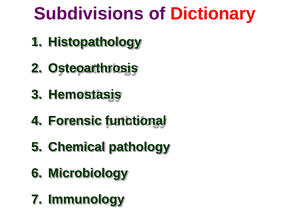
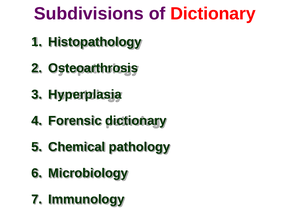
Hemostasis: Hemostasis -> Hyperplasia (85, 94)
Forensic functional: functional -> dictionary (136, 120)
